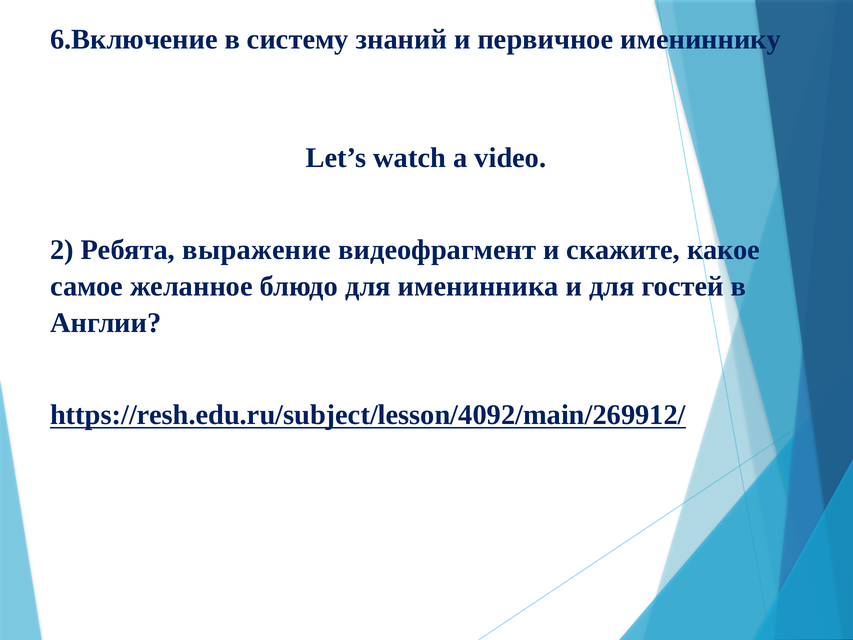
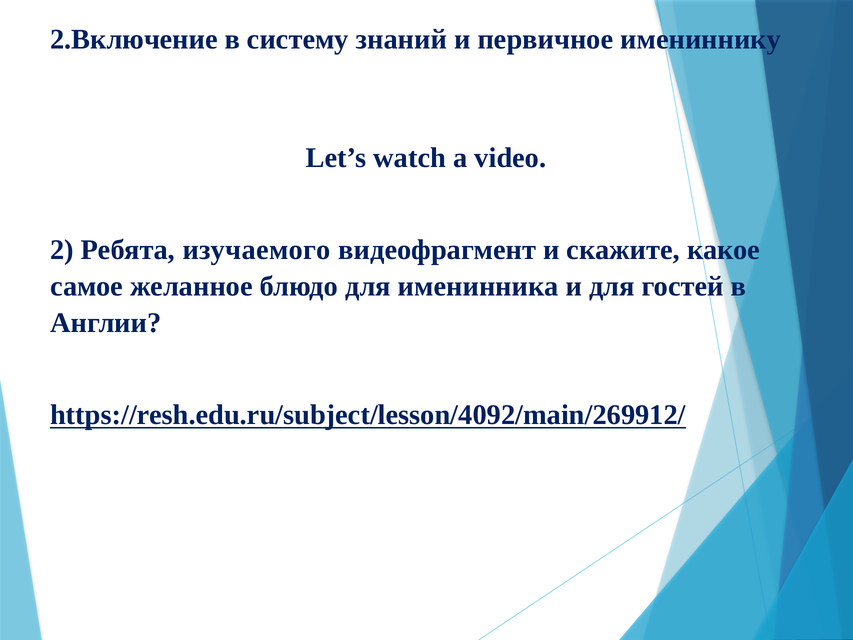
6.Включение: 6.Включение -> 2.Включение (134, 39)
выражение: выражение -> изучаемого (257, 250)
